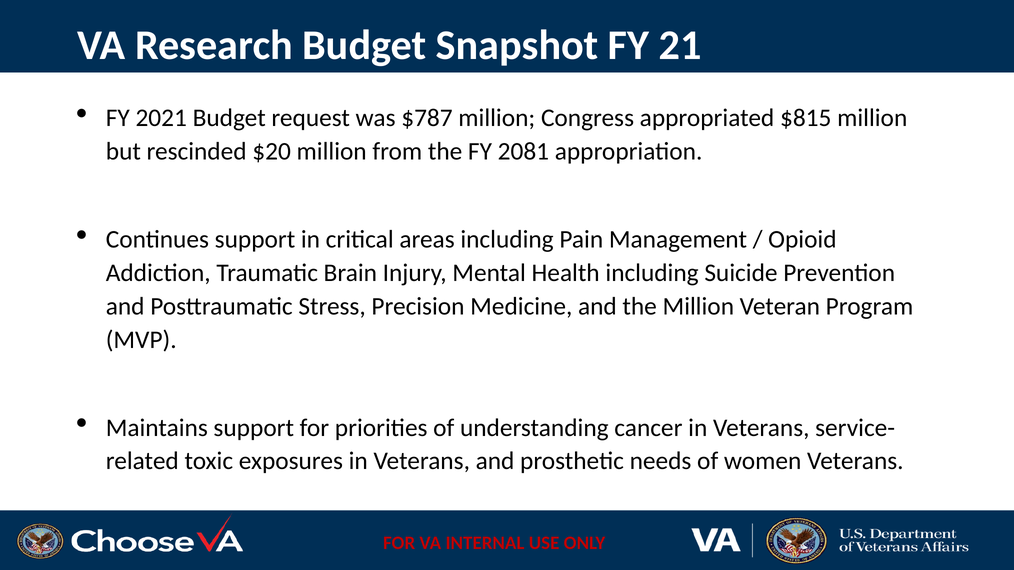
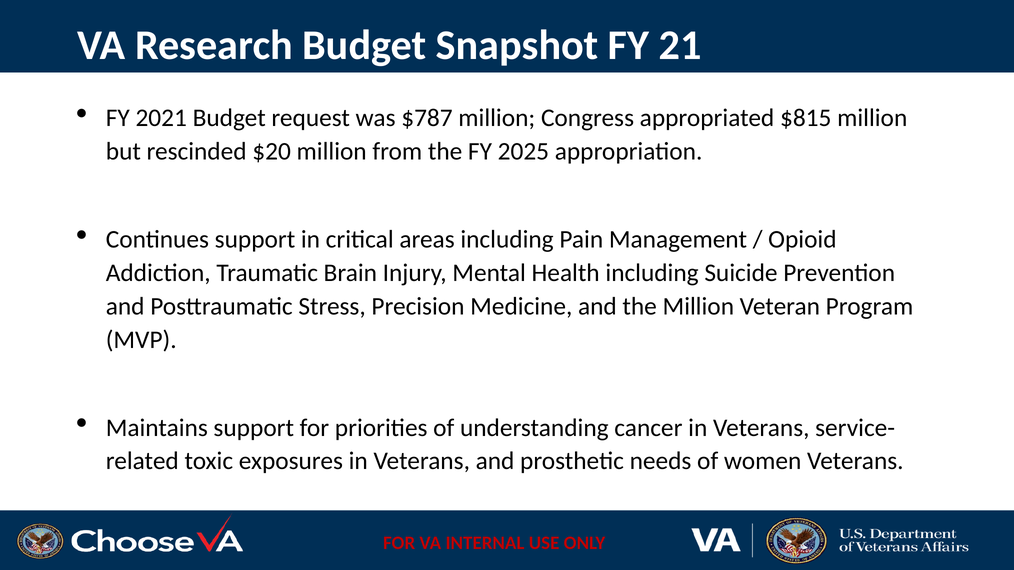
2081: 2081 -> 2025 (523, 152)
